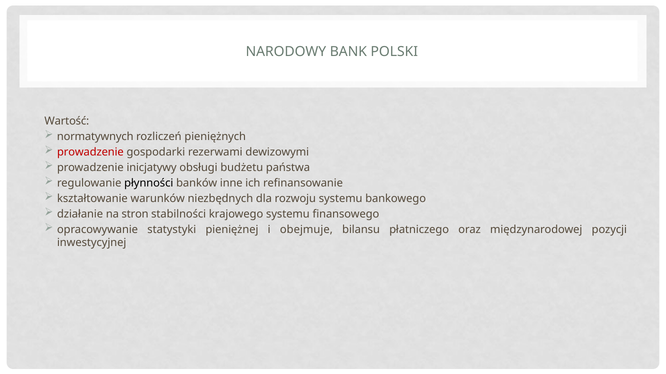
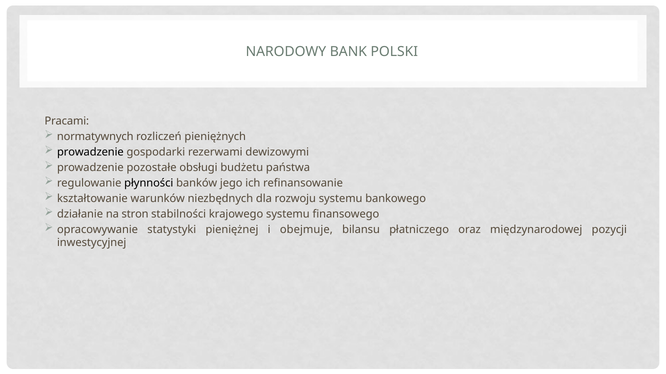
Wartość: Wartość -> Pracami (67, 121)
prowadzenie colour: red -> black (90, 152)
inicjatywy: inicjatywy -> pozostałe (152, 168)
inne: inne -> jego (231, 183)
